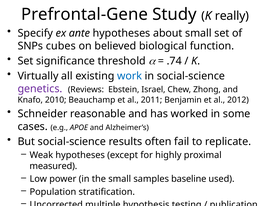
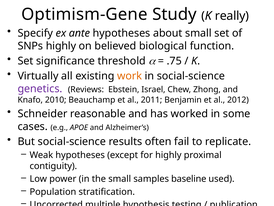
Prefrontal-Gene: Prefrontal-Gene -> Optimism-Gene (84, 14)
SNPs cubes: cubes -> highly (61, 46)
.74: .74 -> .75 (174, 61)
work colour: blue -> orange (130, 76)
measured: measured -> contiguity (53, 166)
